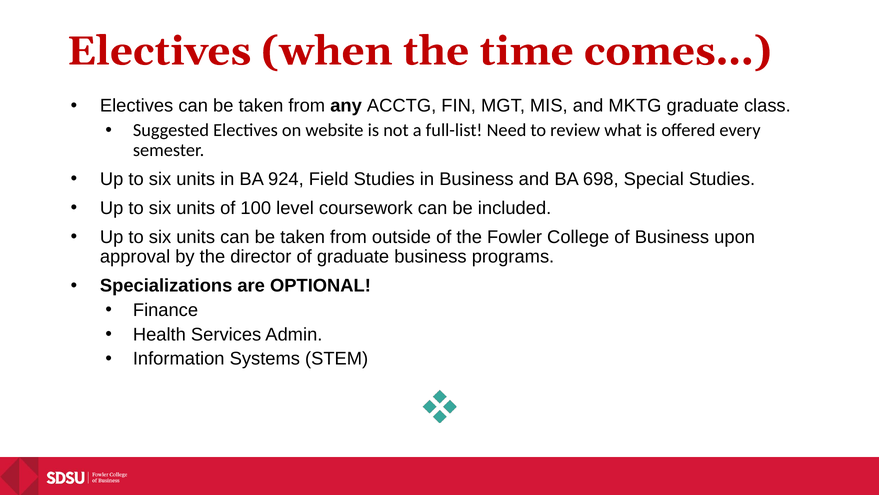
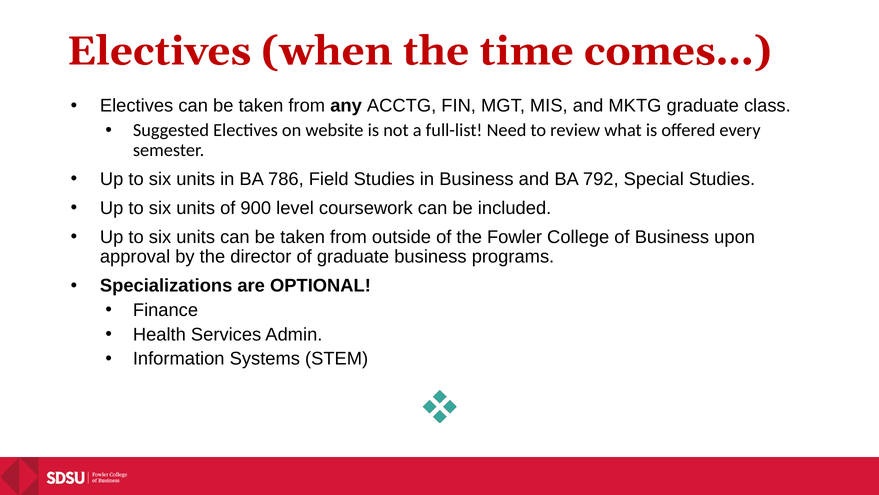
924: 924 -> 786 (286, 179)
698: 698 -> 792 (601, 179)
100: 100 -> 900 (256, 208)
